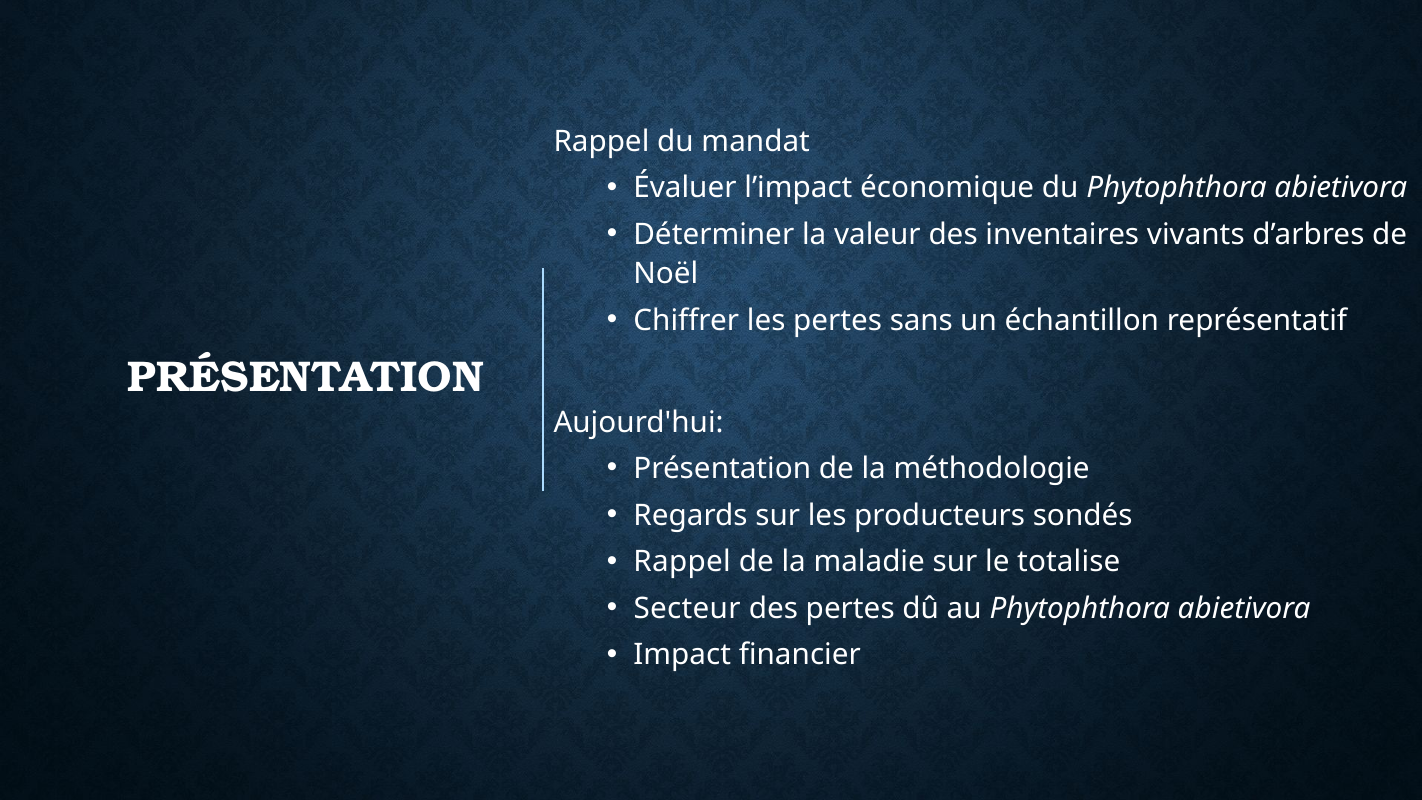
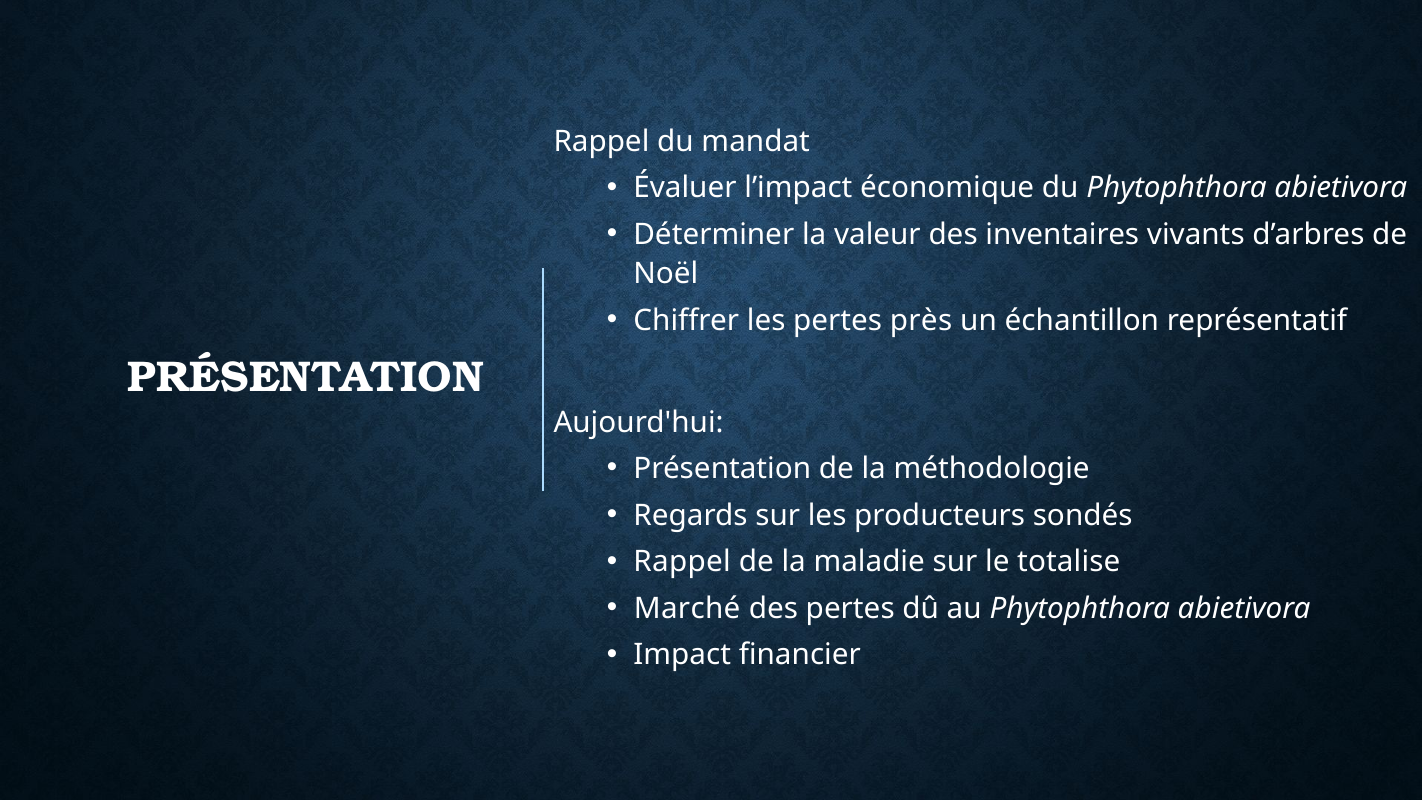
sans: sans -> près (921, 320)
Secteur: Secteur -> Marché (687, 609)
